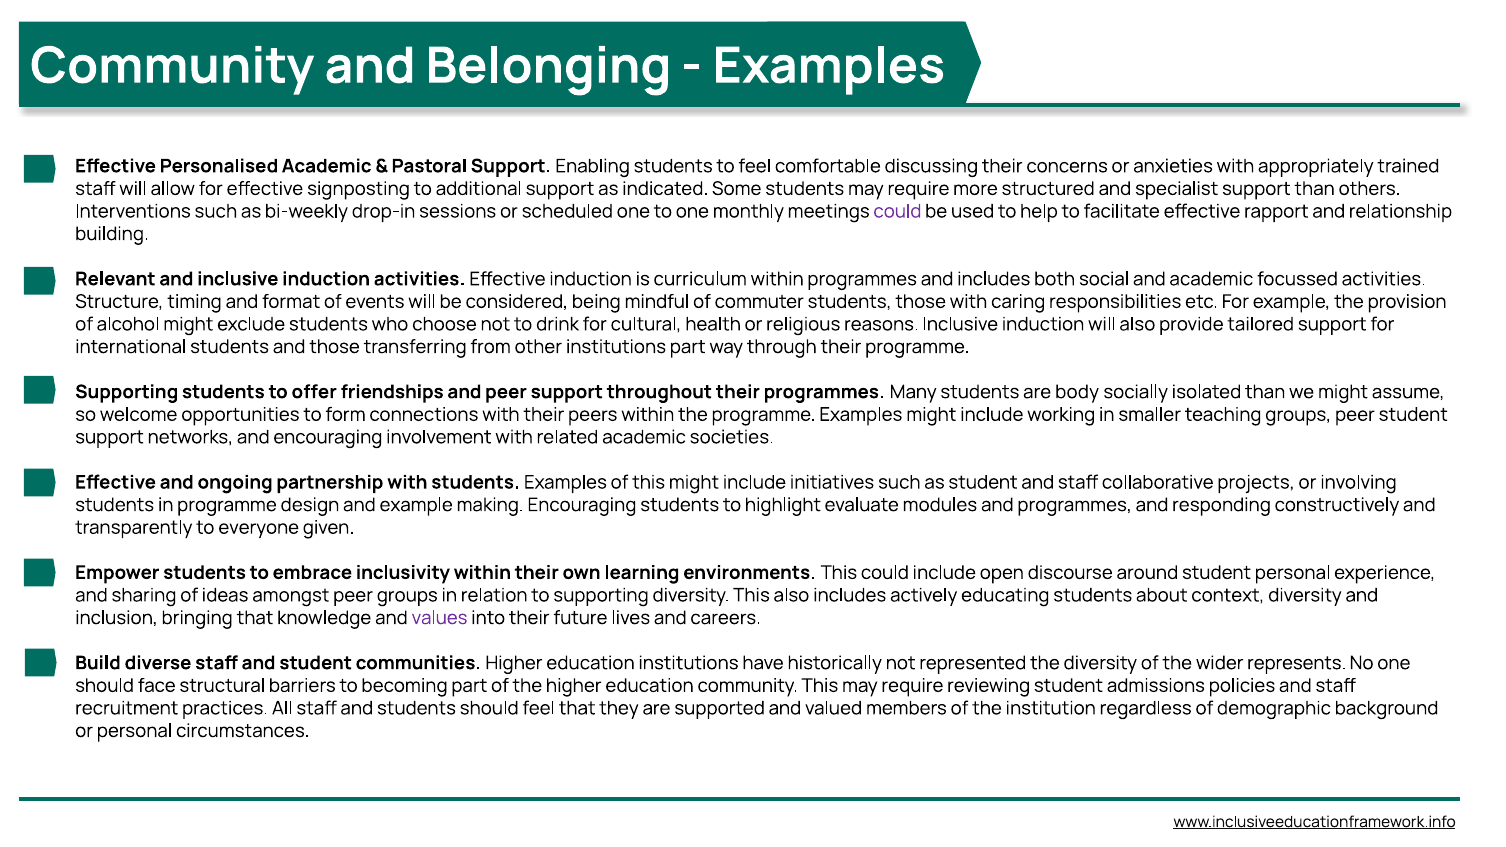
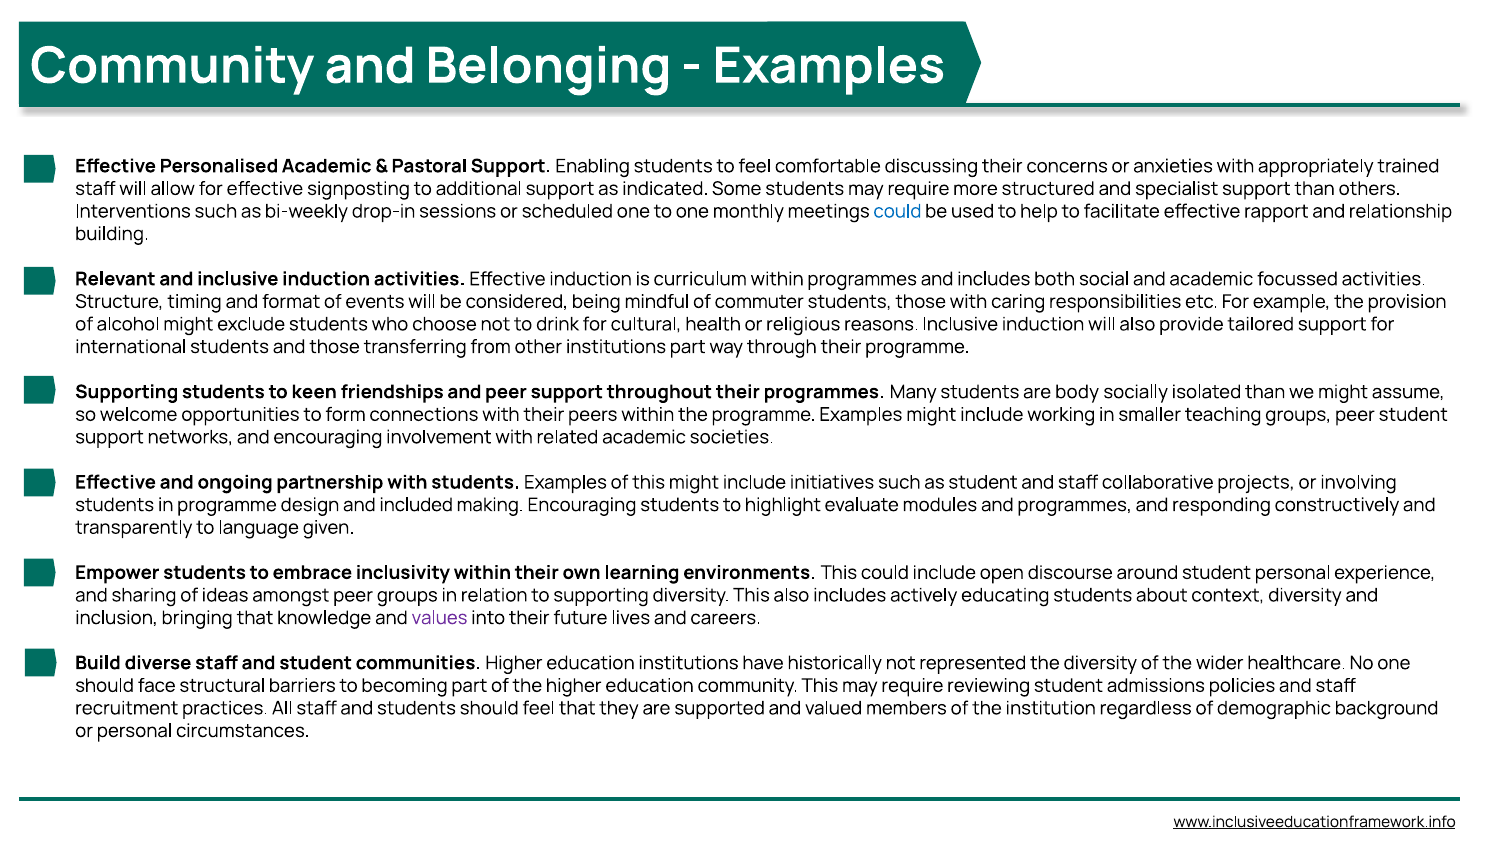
could colour: purple -> blue (897, 211)
offer: offer -> keen (314, 392)
and example: example -> included (416, 505)
everyone: everyone -> language (259, 528)
represents: represents -> healthcare (1297, 663)
